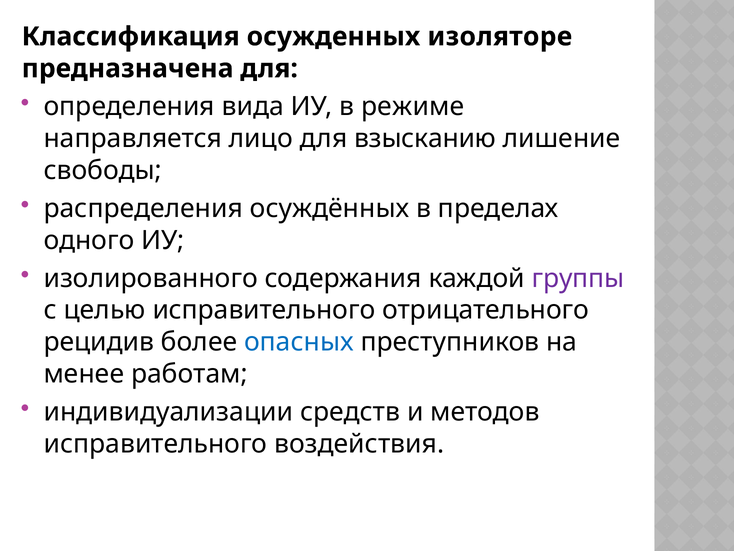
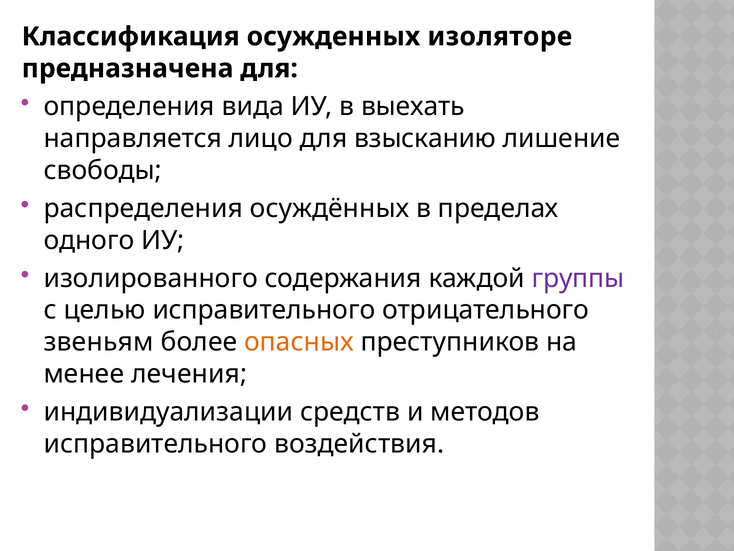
режиме: режиме -> выехать (413, 106)
рецидив: рецидив -> звеньям (99, 342)
опасных colour: blue -> orange (299, 342)
работам: работам -> лечения (189, 374)
